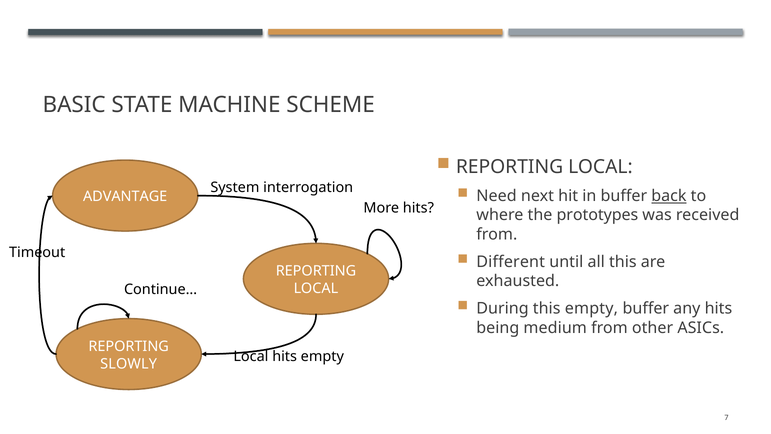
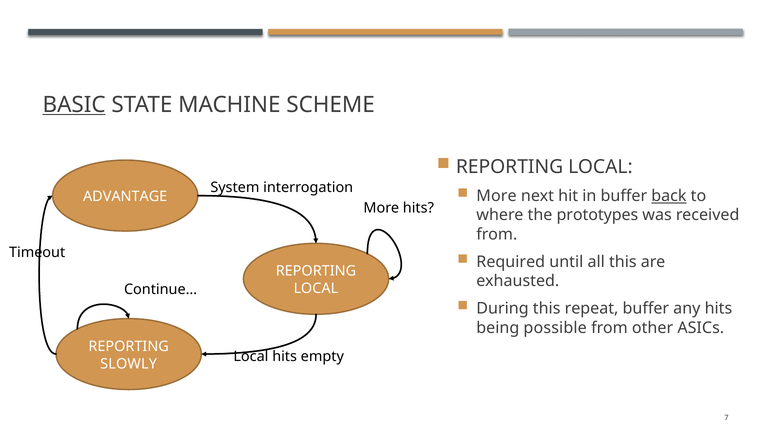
BASIC underline: none -> present (74, 105)
Need: Need -> More (497, 196)
Different: Different -> Required (511, 262)
this empty: empty -> repeat (592, 308)
medium: medium -> possible (555, 328)
